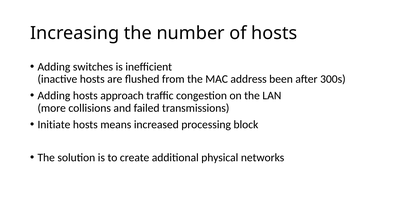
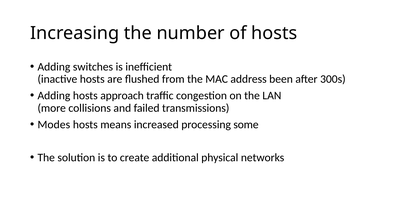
Initiate: Initiate -> Modes (54, 125)
block: block -> some (246, 125)
